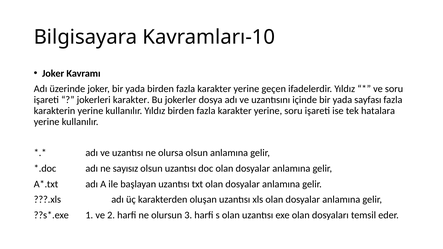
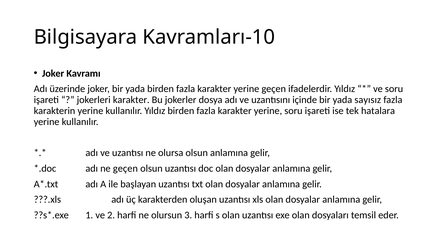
sayfası: sayfası -> sayısız (368, 100)
ne sayısız: sayısız -> geçen (125, 169)
